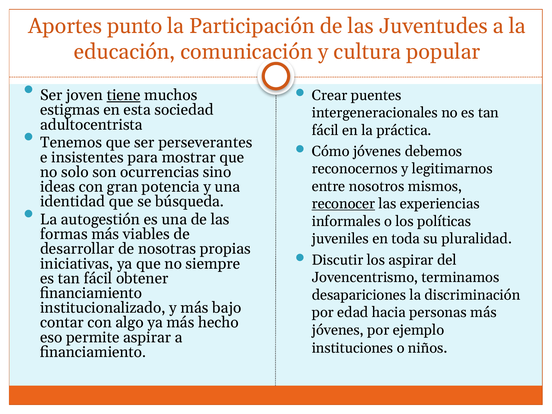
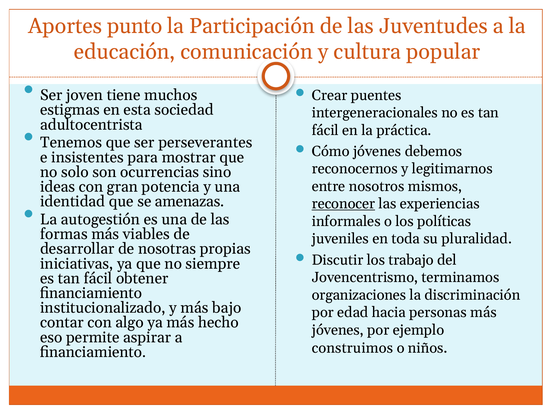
tiene underline: present -> none (124, 95)
búsqueda: búsqueda -> amenazas (190, 202)
los aspirar: aspirar -> trabajo (411, 260)
desapariciones: desapariciones -> organizaciones (359, 295)
instituciones: instituciones -> construimos (352, 348)
